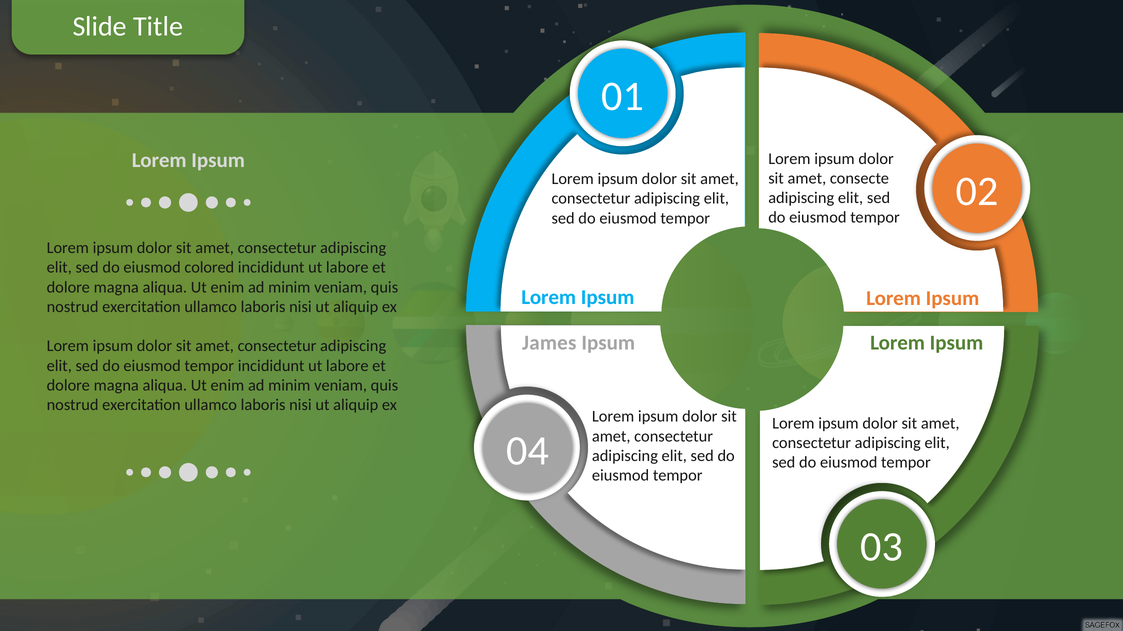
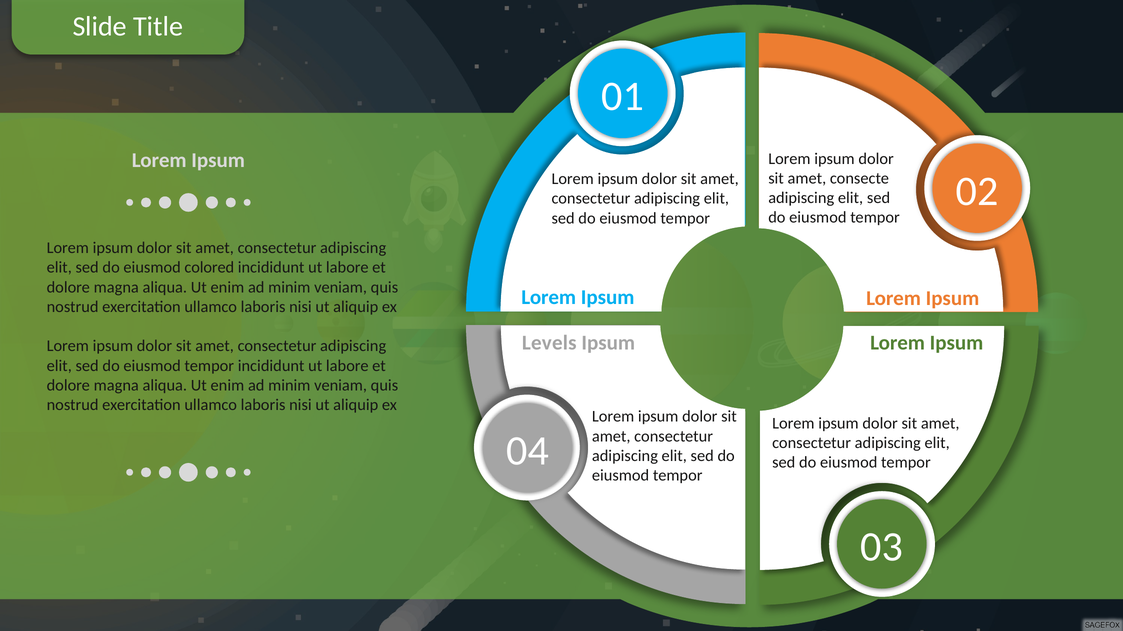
James: James -> Levels (549, 343)
